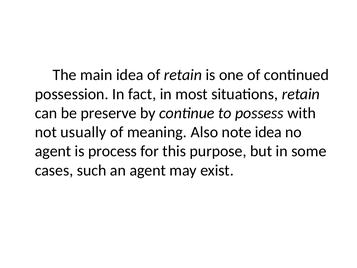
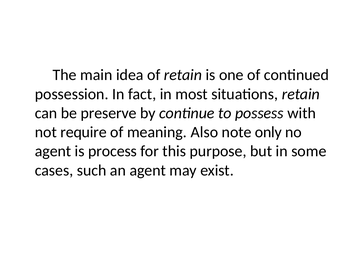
usually: usually -> require (84, 132)
note idea: idea -> only (268, 132)
